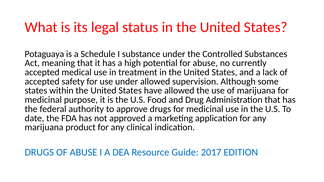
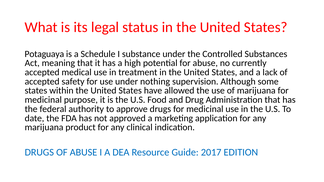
under allowed: allowed -> nothing (155, 82)
